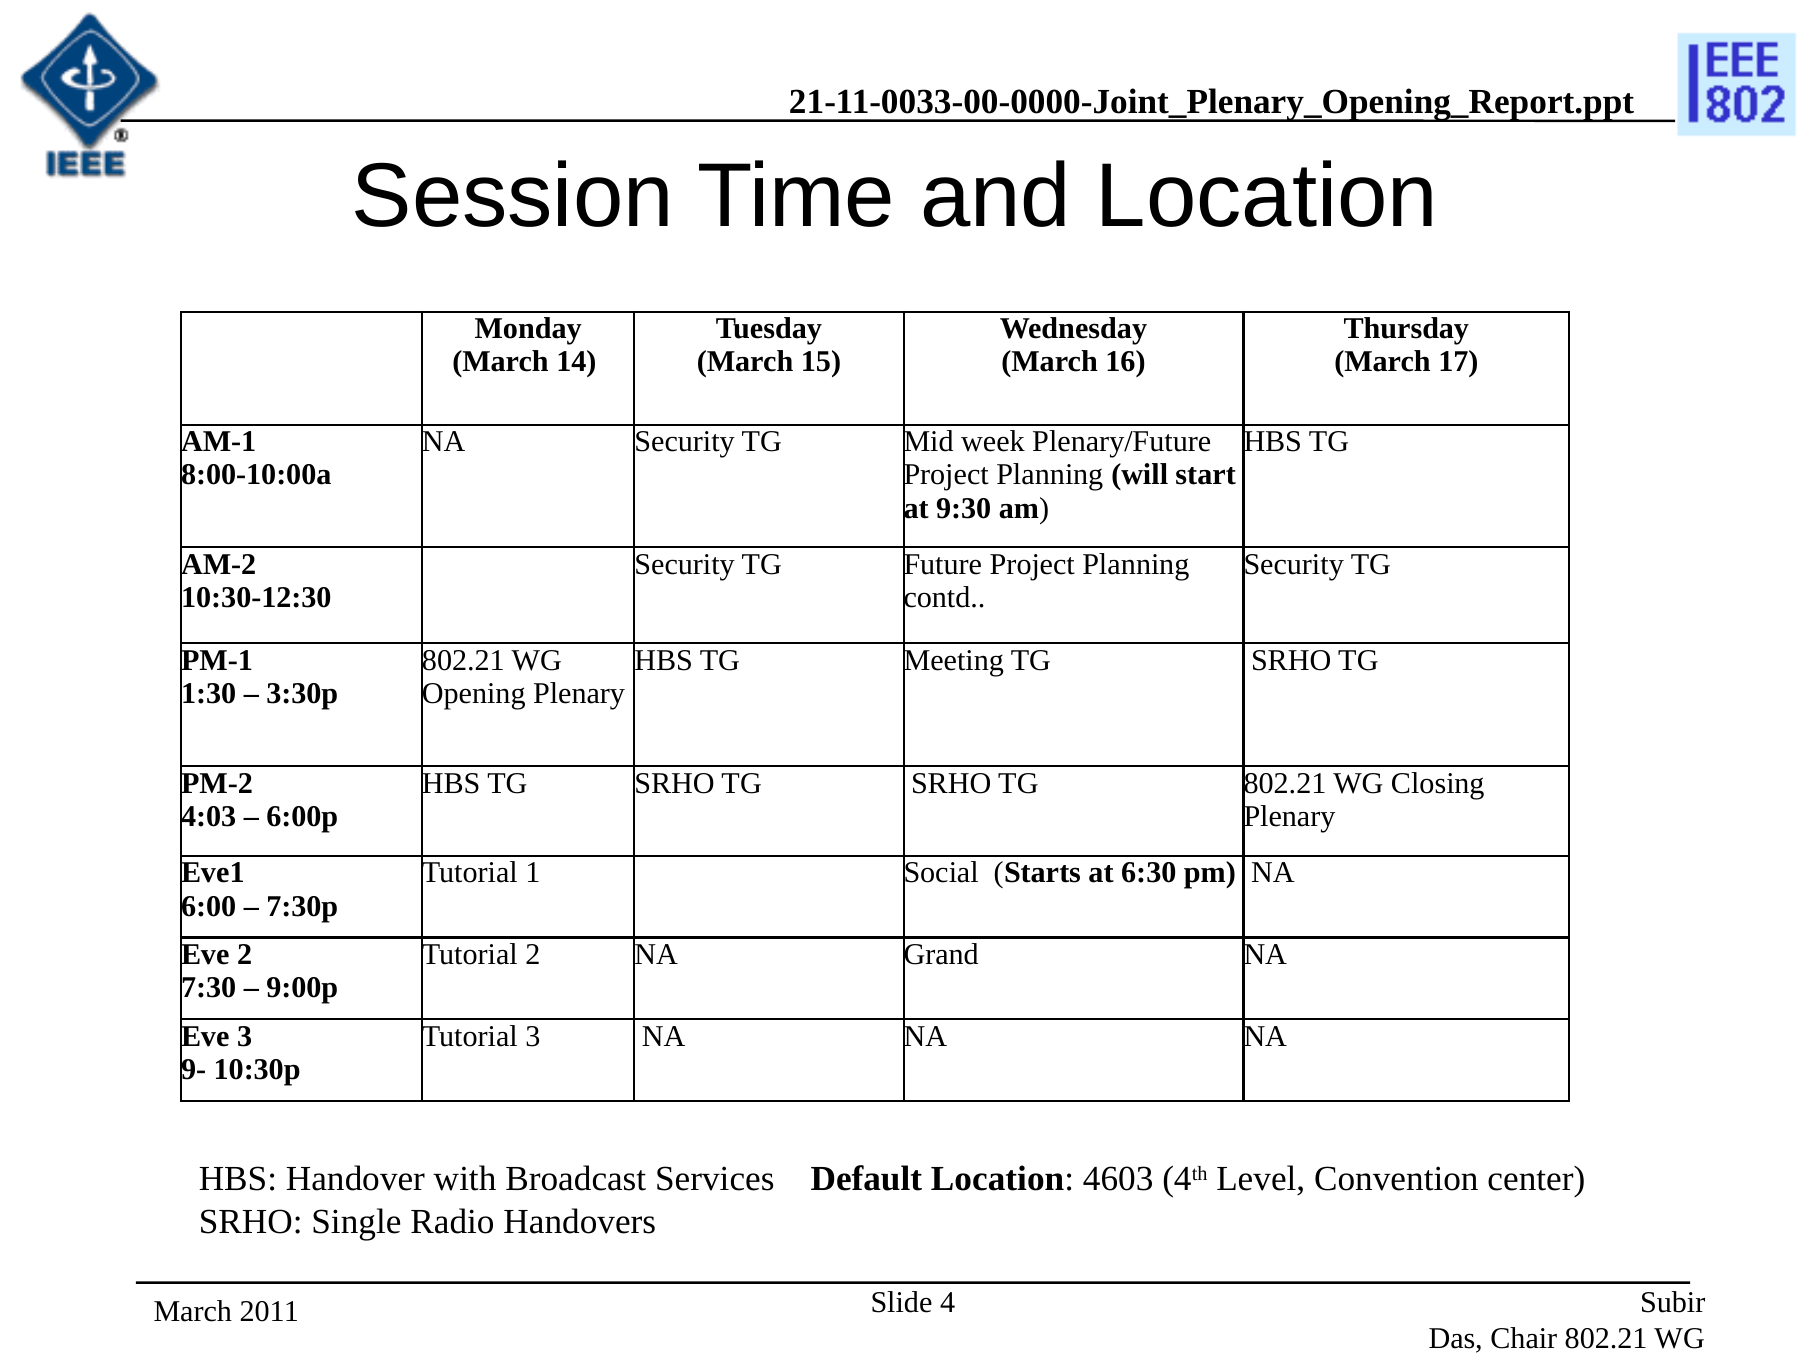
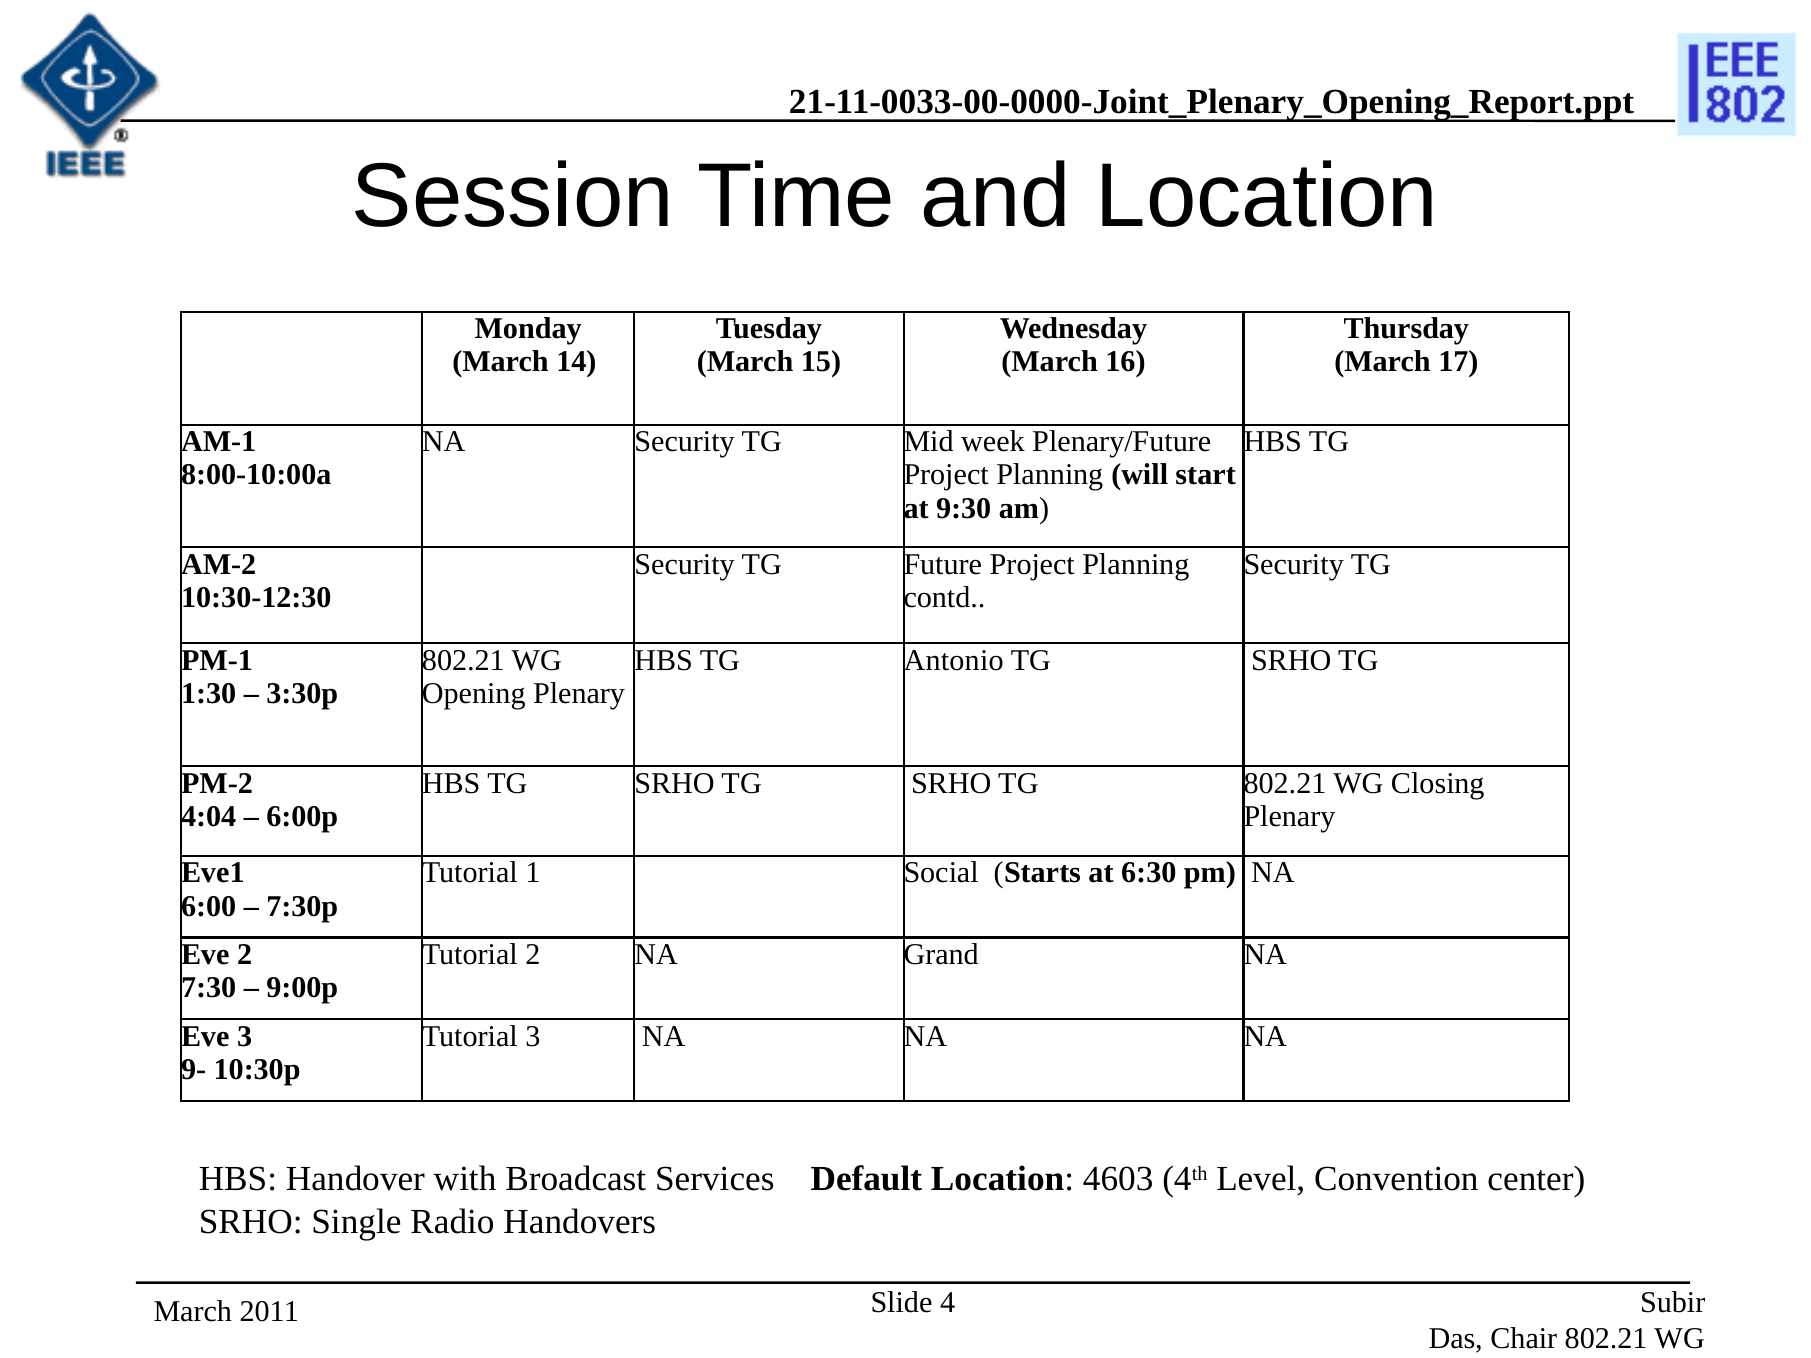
Meeting: Meeting -> Antonio (954, 660)
4:03: 4:03 -> 4:04 (209, 817)
